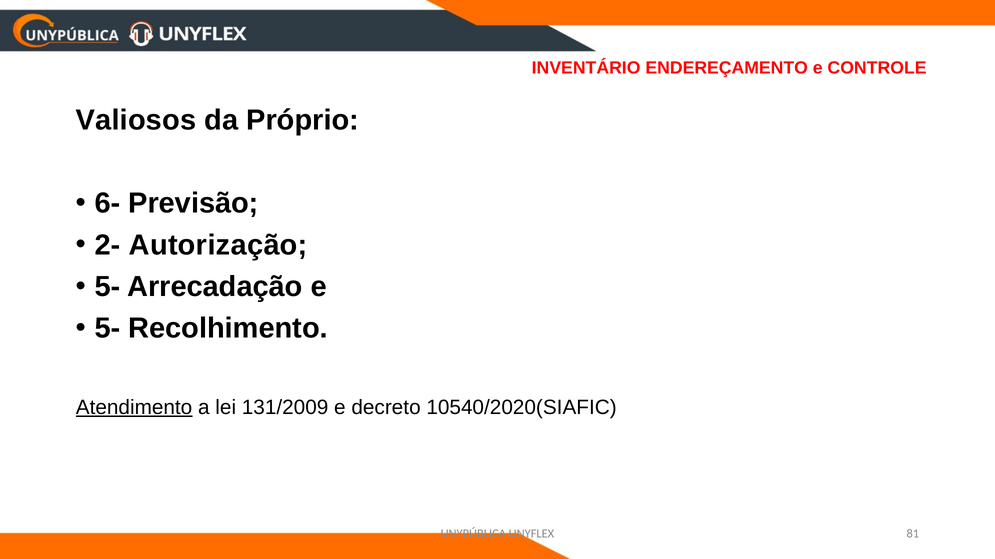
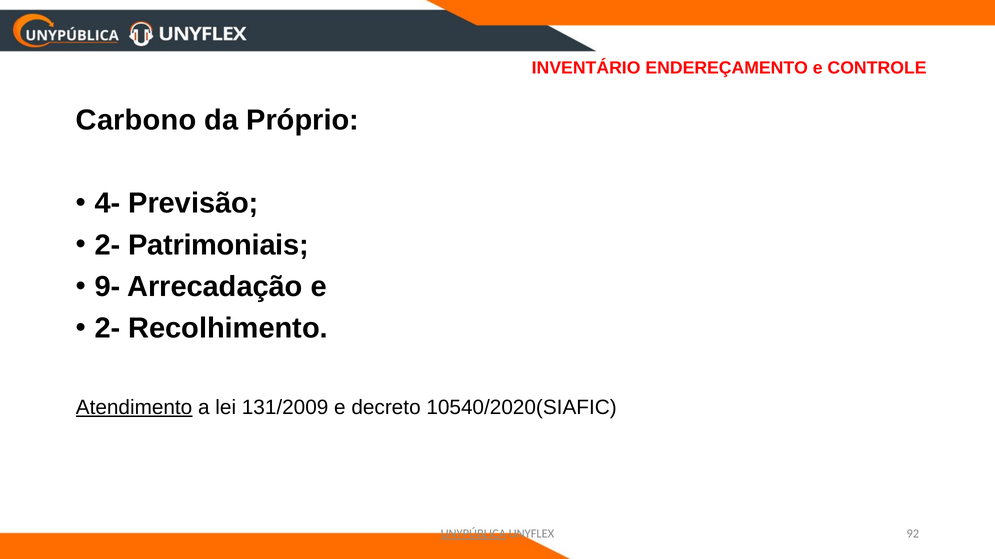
Valiosos: Valiosos -> Carbono (136, 120)
6-: 6- -> 4- (107, 204)
Autorização: Autorização -> Patrimoniais (218, 245)
5-: 5- -> 9- (107, 287)
5-: 5- -> 2- (107, 329)
UNYPÚBLICA underline: none -> present (473, 534)
81: 81 -> 92 (913, 534)
